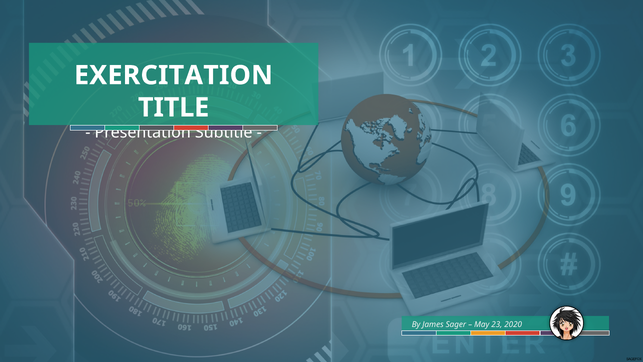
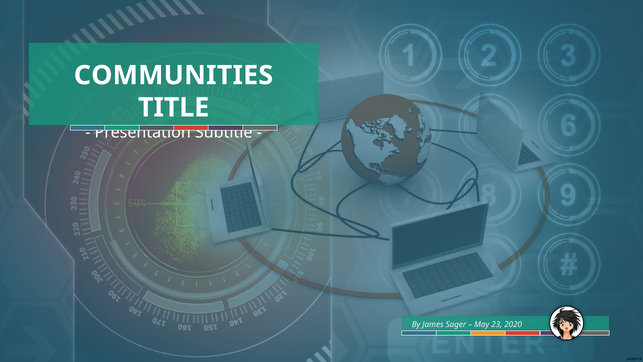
EXERCITATION: EXERCITATION -> COMMUNITIES (173, 75)
